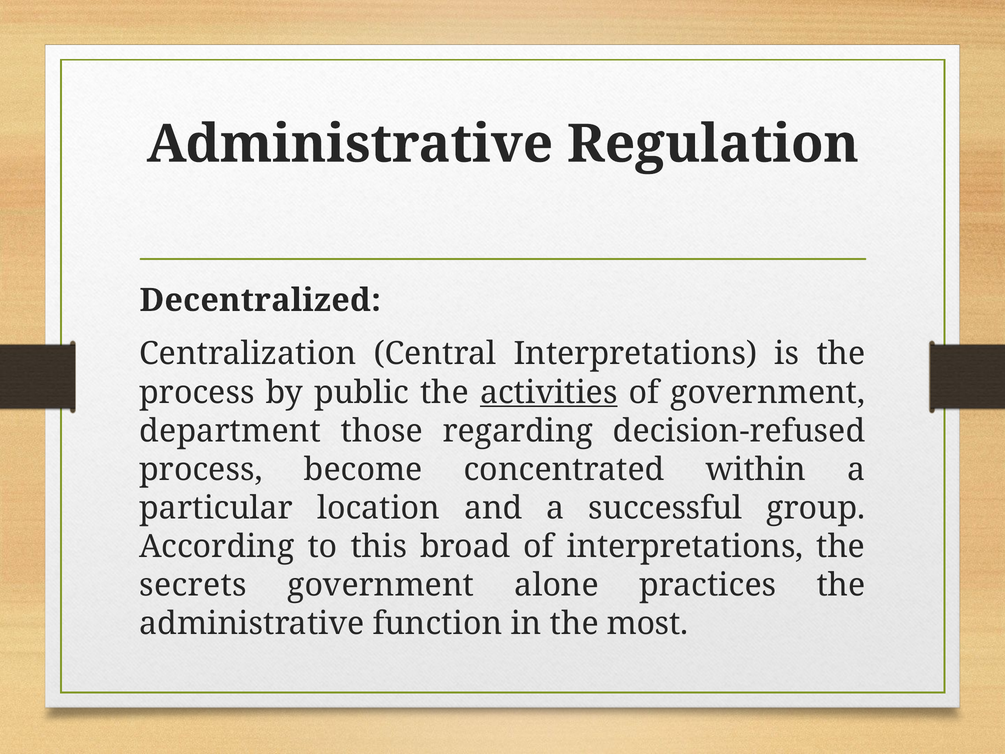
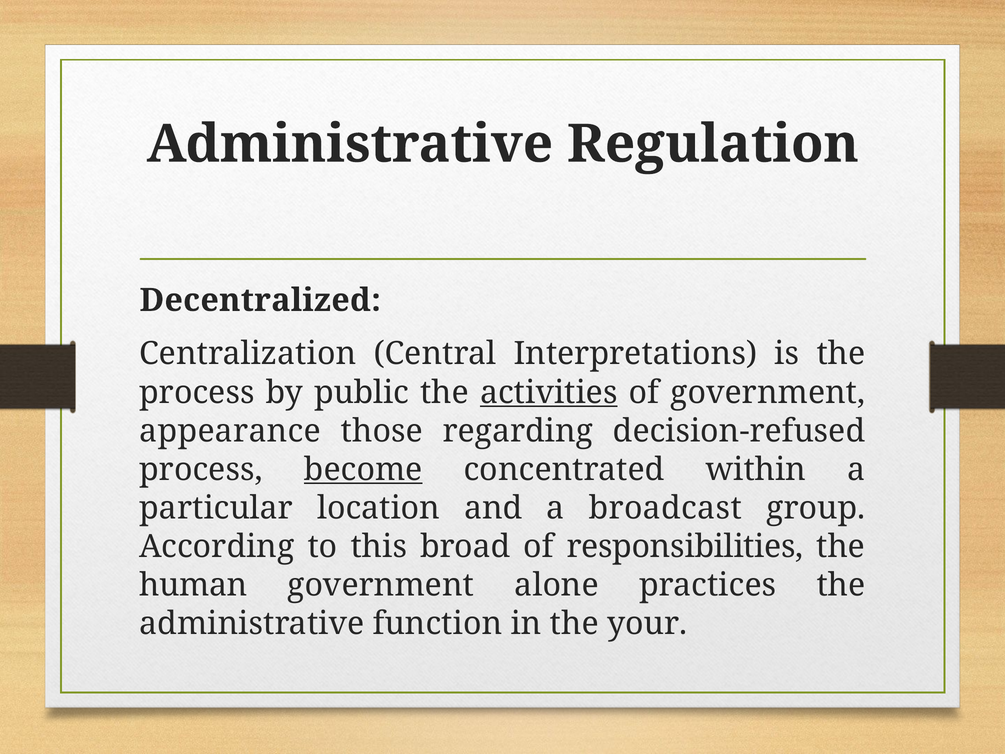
department: department -> appearance (230, 431)
become underline: none -> present (363, 469)
successful: successful -> broadcast (665, 508)
of interpretations: interpretations -> responsibilities (685, 546)
secrets: secrets -> human (193, 585)
most: most -> your (647, 623)
